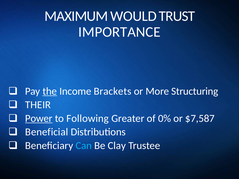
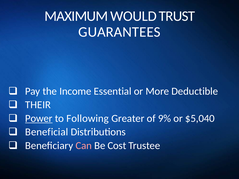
IMPORTANCE: IMPORTANCE -> GUARANTEES (119, 32)
the underline: present -> none (50, 91)
Brackets: Brackets -> Essential (113, 91)
Structuring: Structuring -> Deductible (195, 91)
0%: 0% -> 9% (165, 119)
$7,587: $7,587 -> $5,040 (200, 119)
Can colour: light blue -> pink (84, 146)
Clay: Clay -> Cost (117, 146)
